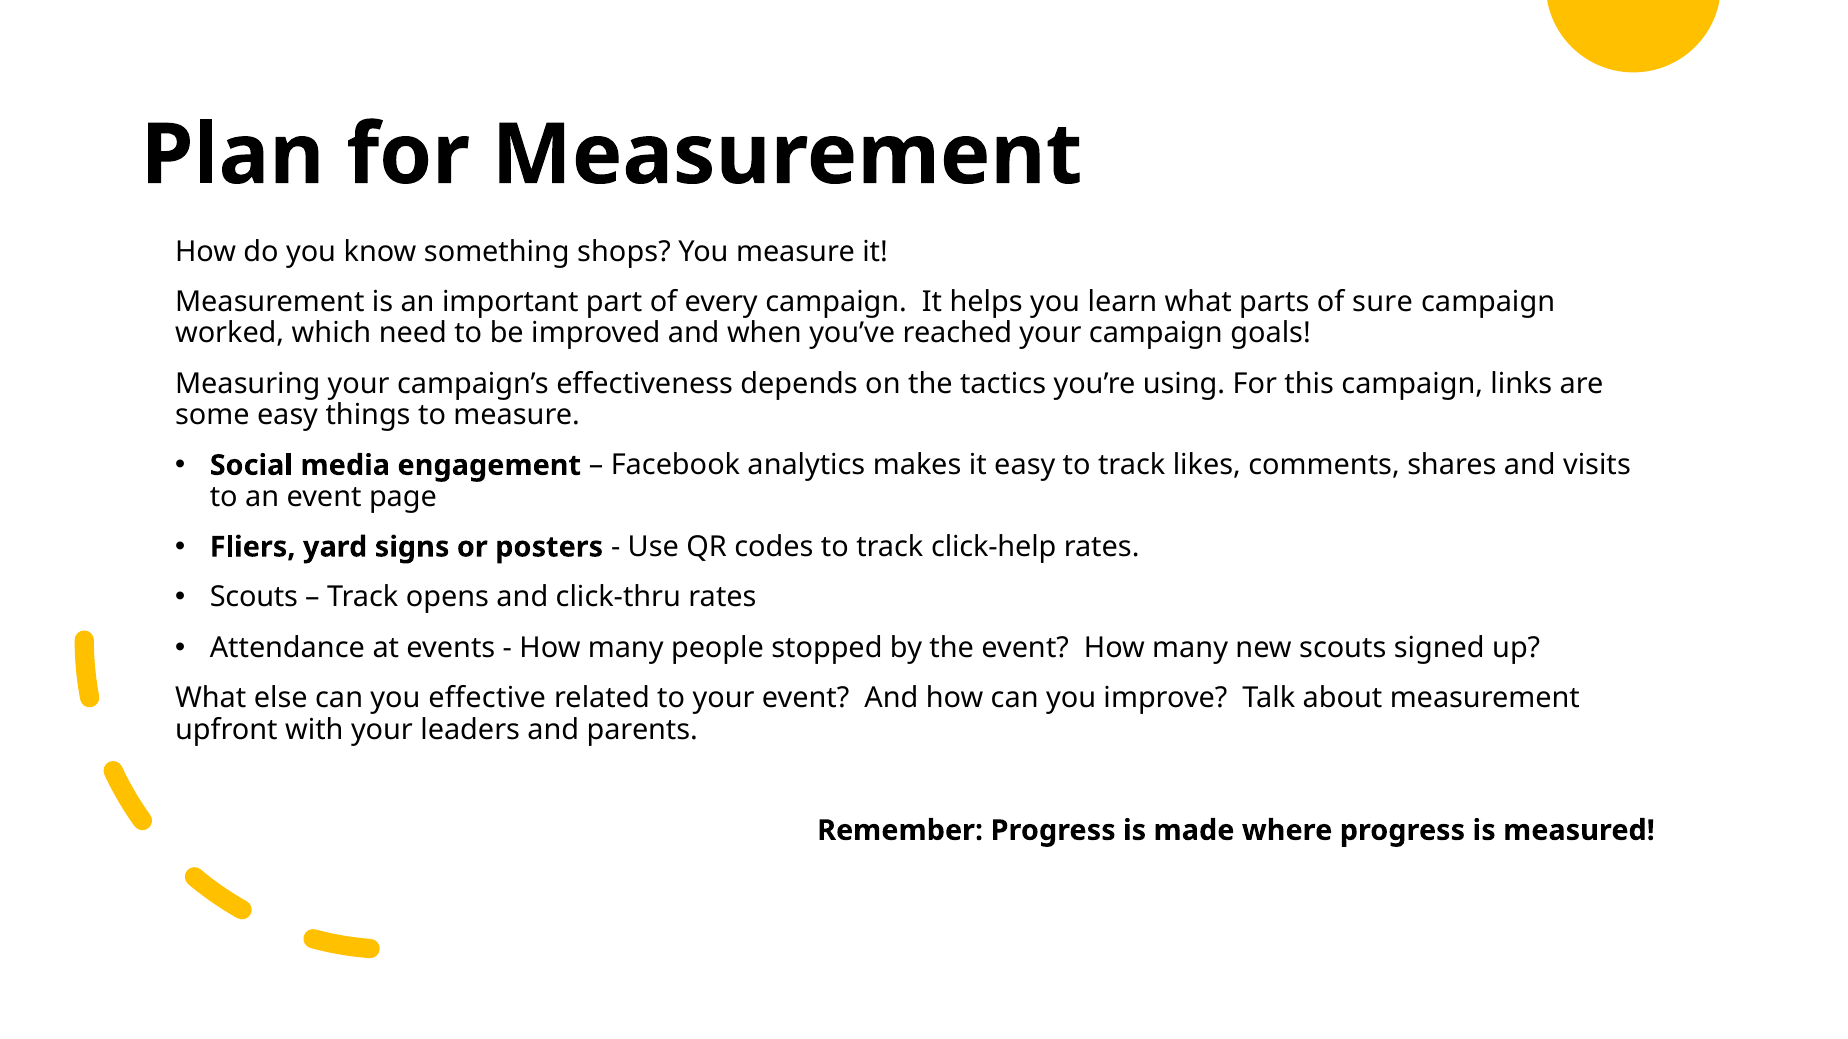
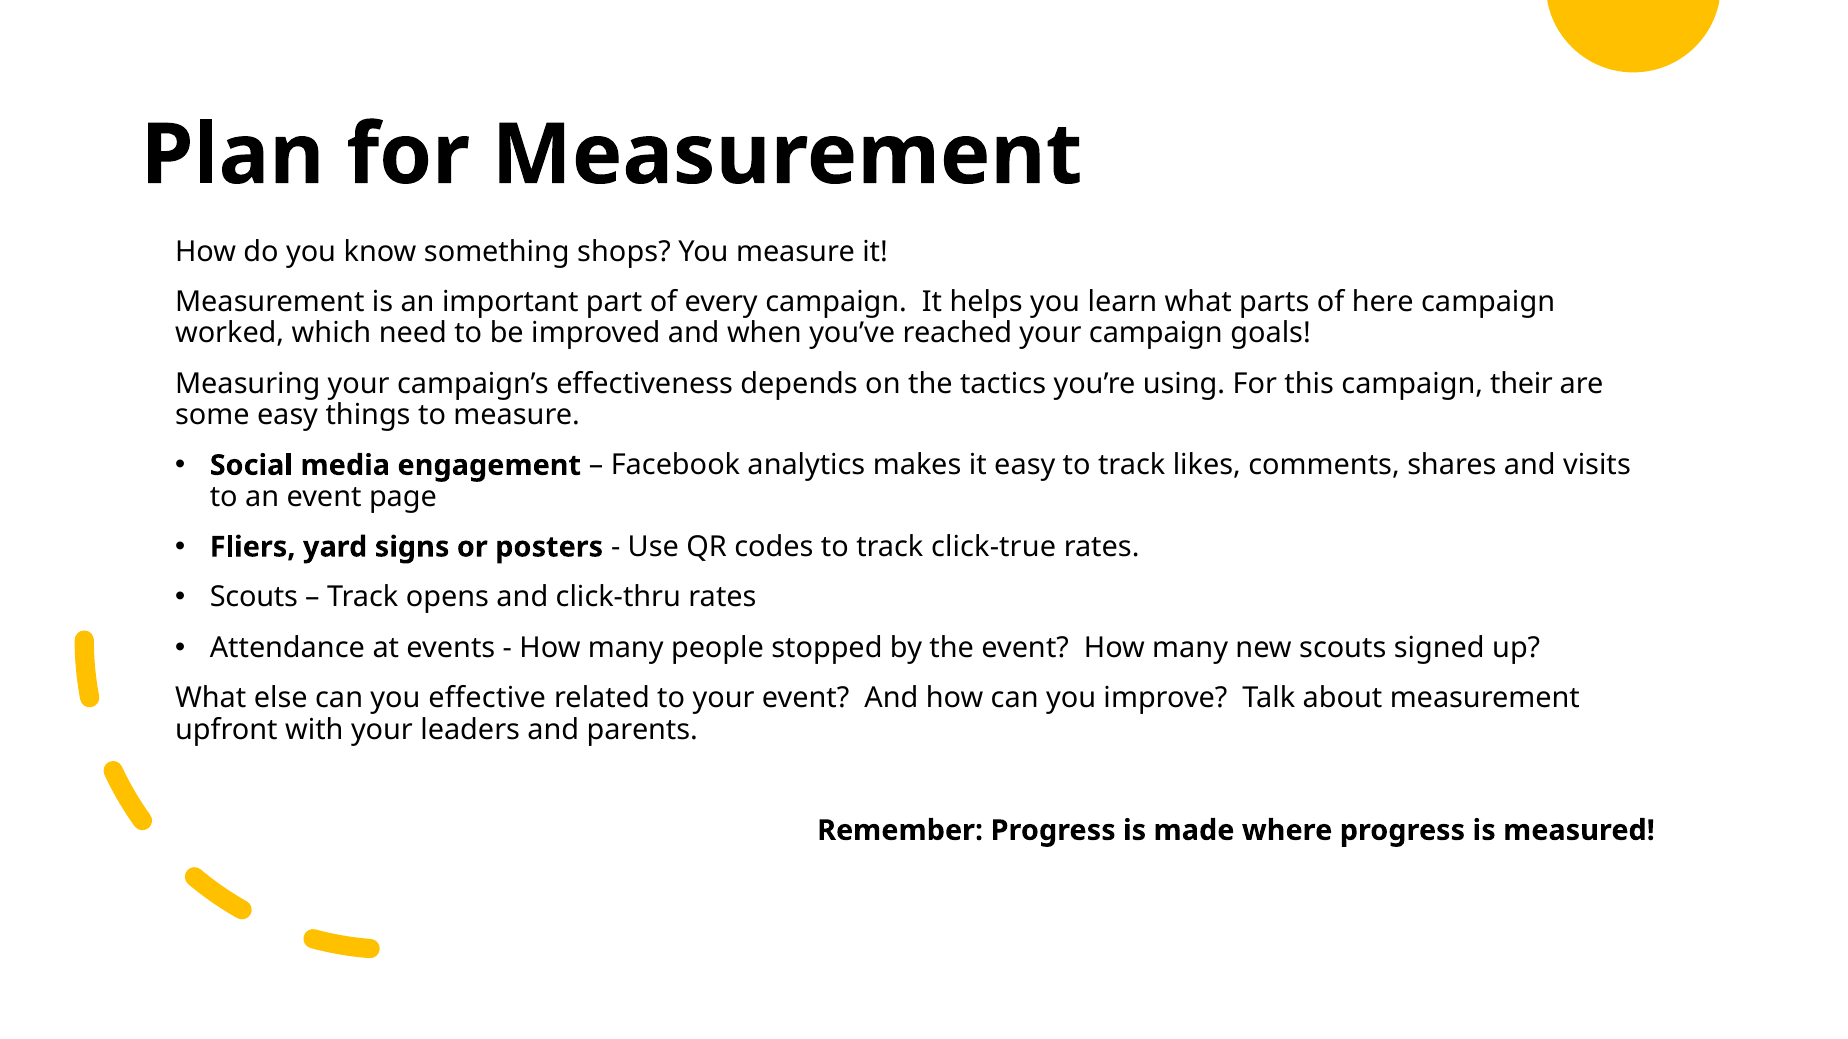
sure: sure -> here (1383, 302)
links: links -> their (1521, 384)
click-help: click-help -> click-true (994, 547)
